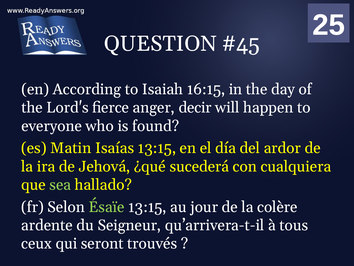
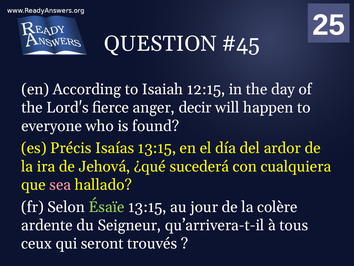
16:15: 16:15 -> 12:15 (206, 89)
Matin: Matin -> Précis (71, 148)
sea colour: light green -> pink (60, 185)
